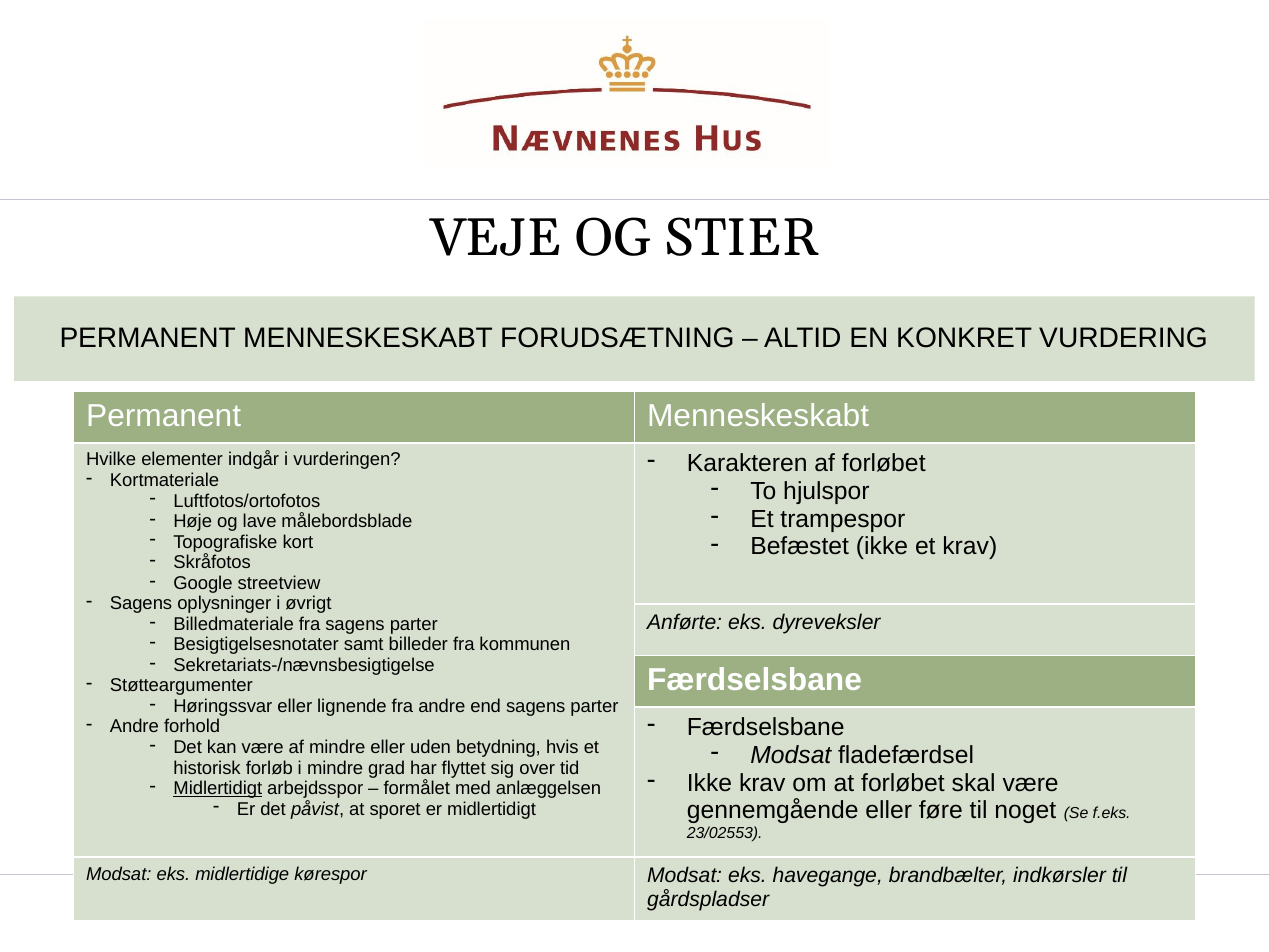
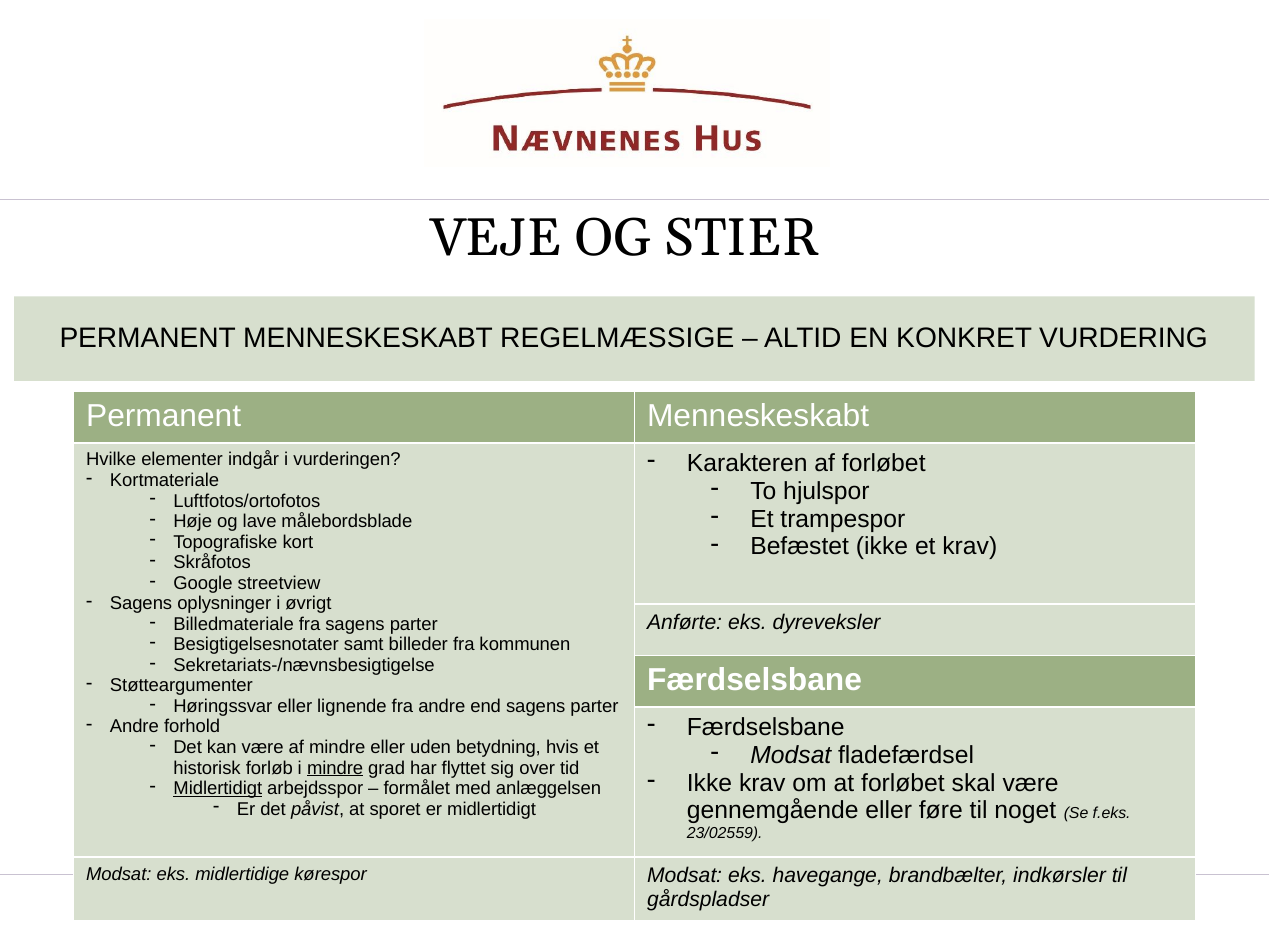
FORUDSÆTNING: FORUDSÆTNING -> REGELMÆSSIGE (617, 338)
mindre underline: none -> present (335, 768)
23/02553: 23/02553 -> 23/02559 (725, 833)
